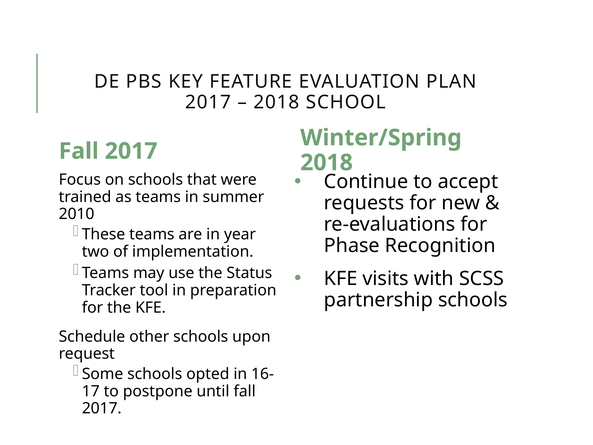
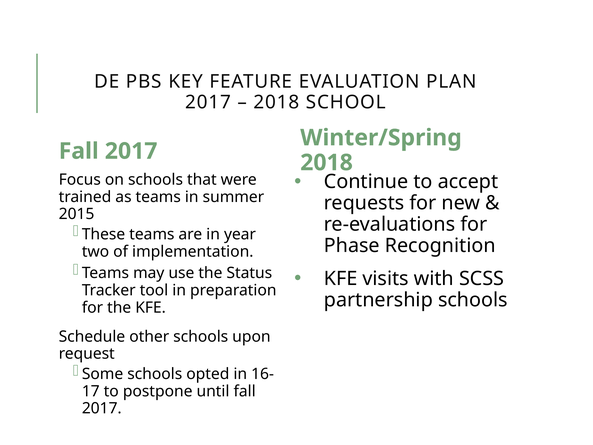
2010: 2010 -> 2015 (77, 214)
